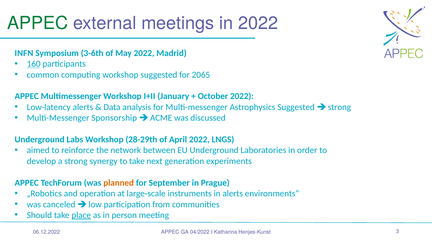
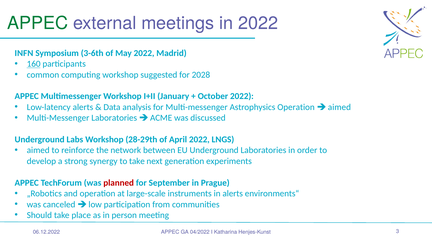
2065: 2065 -> 2028 (201, 75)
Astrophysics Suggested: Suggested -> Operation (296, 107)
strong: strong -> aimed (339, 107)
Multi-Messenger Sponsorship: Sponsorship -> Laboratories (114, 118)
planned colour: orange -> red (119, 183)
place underline: present -> none (81, 215)
